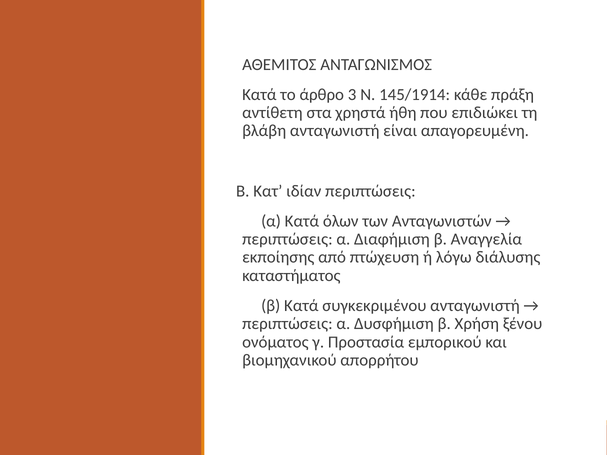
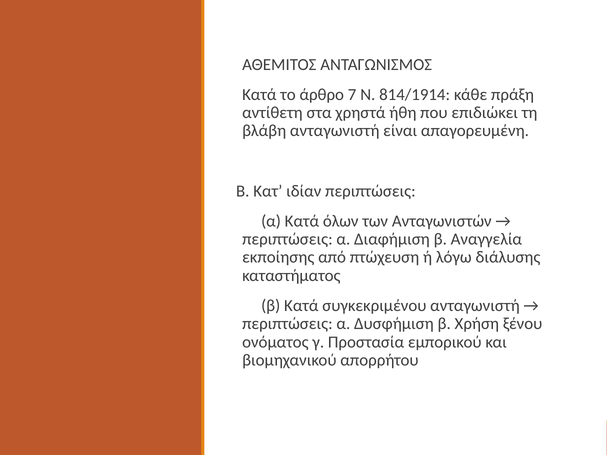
3: 3 -> 7 (352, 95)
145/1914: 145/1914 -> 814/1914 (415, 95)
